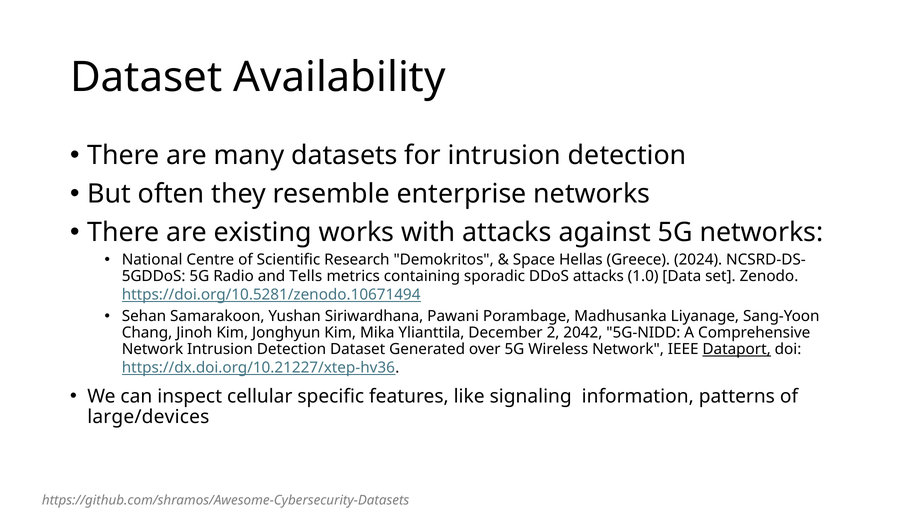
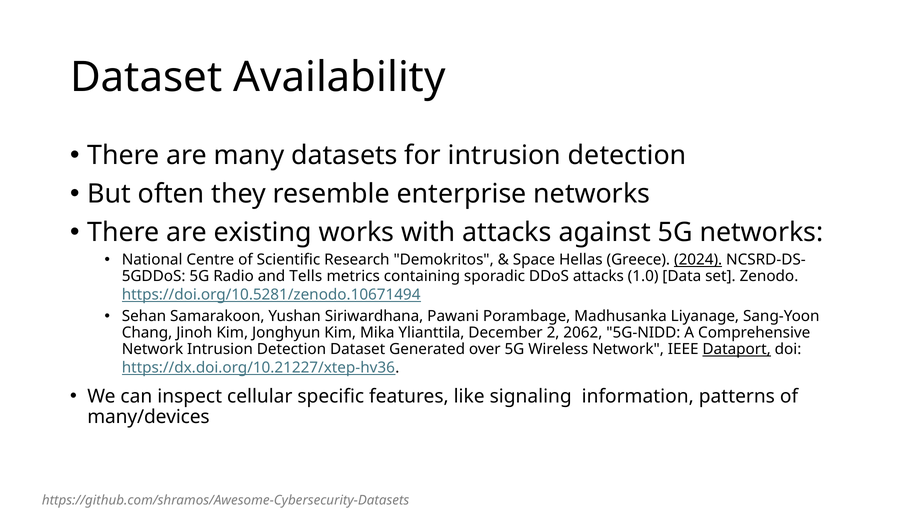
2024 underline: none -> present (698, 260)
2042: 2042 -> 2062 (583, 333)
large/devices: large/devices -> many/devices (148, 417)
